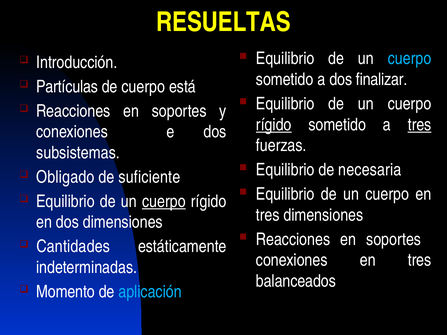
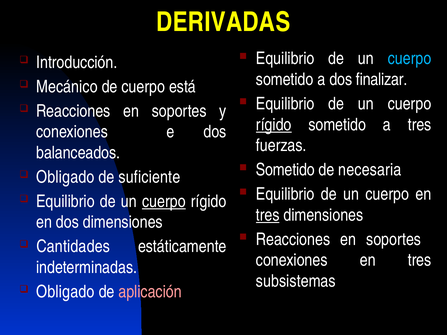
RESUELTAS: RESUELTAS -> DERIVADAS (223, 22)
Partículas: Partículas -> Mecánico (67, 87)
tres underline: present -> none (420, 125)
subsistemas: subsistemas -> balanceados (78, 153)
Equilibrio: Equilibrio -> Sometido (285, 170)
tres underline: none -> present (268, 215)
balanceados: balanceados -> subsistemas (296, 281)
Momento: Momento -> Obligado (65, 292)
aplicación colour: light blue -> pink (150, 292)
